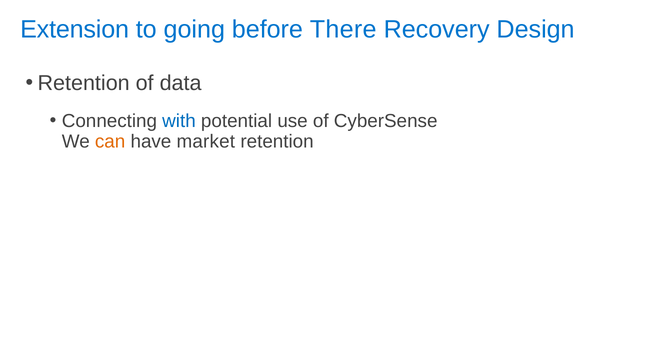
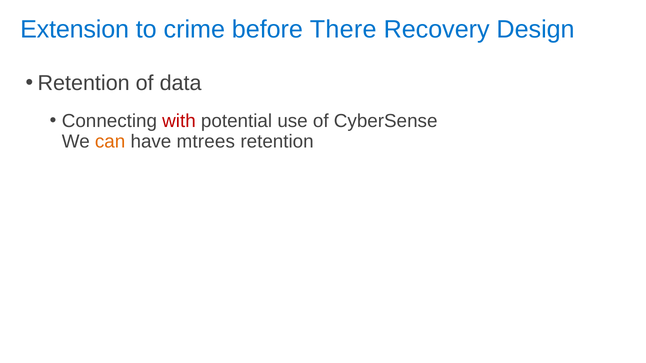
going: going -> crime (194, 30)
with colour: blue -> red (179, 121)
market: market -> mtrees (206, 141)
